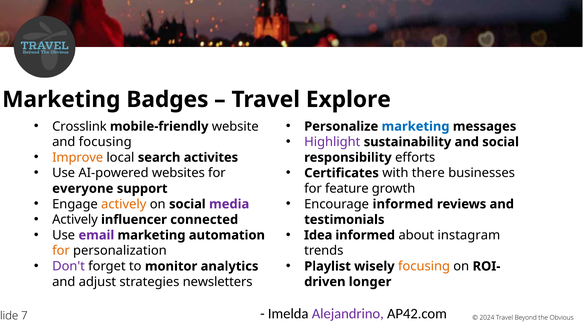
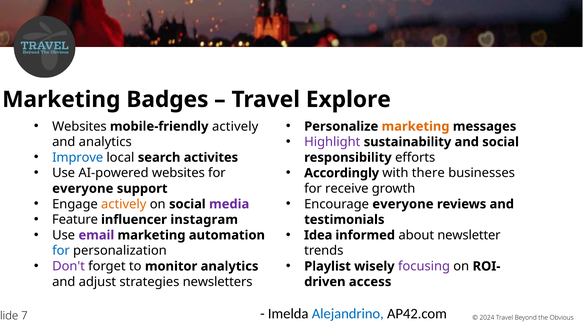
Crosslink: Crosslink -> Websites (79, 127)
mobile-friendly website: website -> actively (235, 127)
marketing colour: blue -> orange (416, 127)
and focusing: focusing -> analytics (105, 142)
Improve colour: orange -> blue (78, 158)
Certificates: Certificates -> Accordingly (342, 173)
feature: feature -> receive (347, 189)
Encourage informed: informed -> everyone (403, 204)
Actively: Actively -> Feature (75, 220)
connected: connected -> instagram (204, 220)
instagram: instagram -> newsletter (469, 236)
for colour: orange -> blue (61, 251)
focusing colour: orange -> purple (424, 267)
longer: longer -> access (370, 282)
Alejandrino colour: purple -> blue (348, 314)
